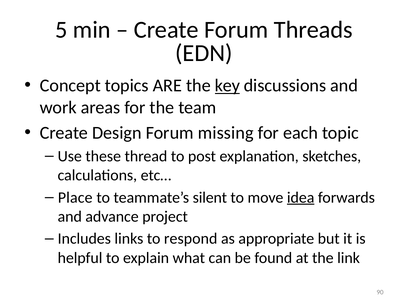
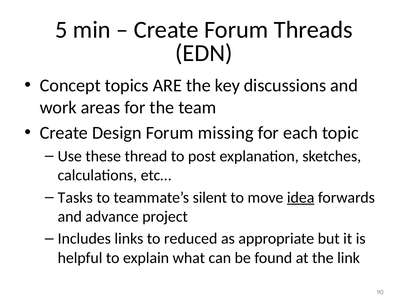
key underline: present -> none (227, 86)
Place: Place -> Tasks (75, 197)
respond: respond -> reduced (191, 239)
